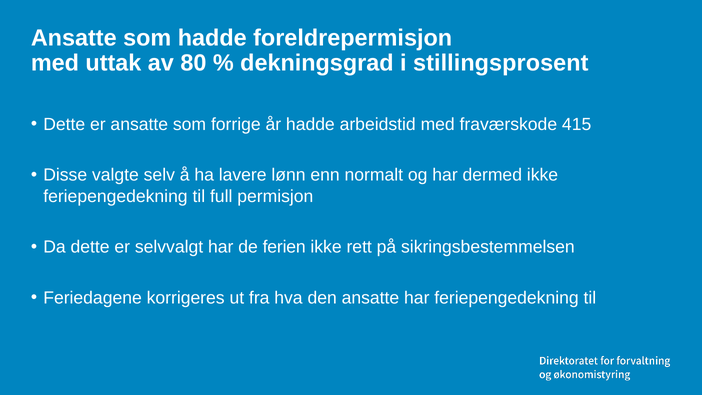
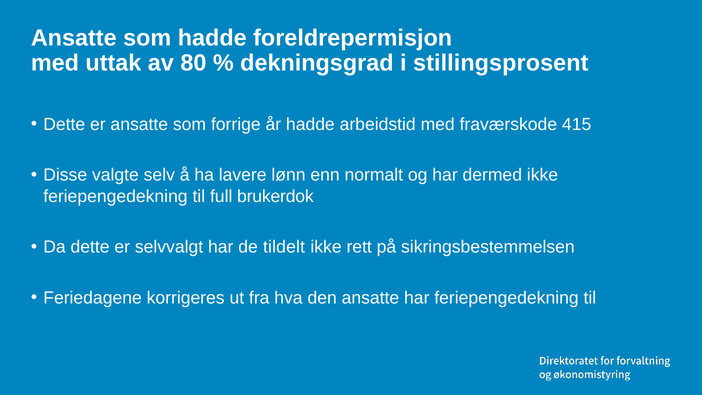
permisjon: permisjon -> brukerdok (275, 196)
ferien: ferien -> tildelt (284, 247)
